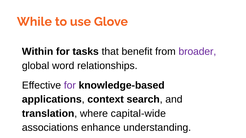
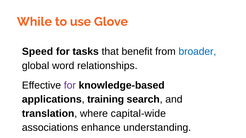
Within: Within -> Speed (38, 52)
broader colour: purple -> blue (197, 52)
context: context -> training (106, 100)
